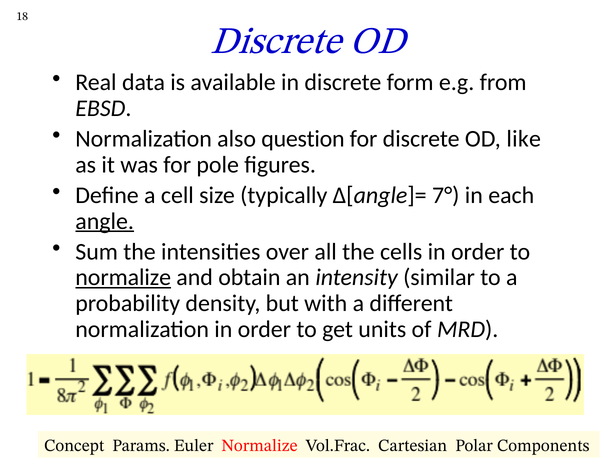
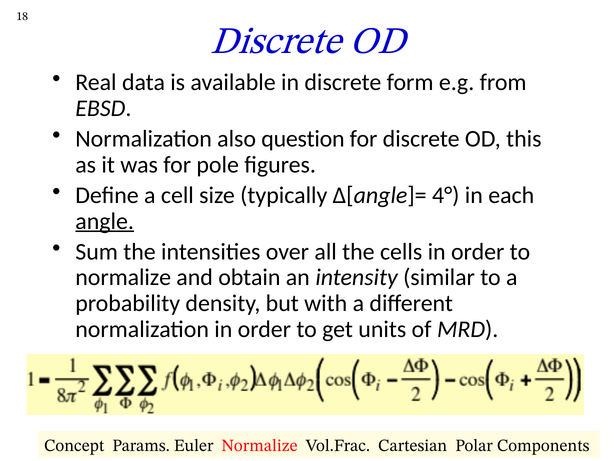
like: like -> this (524, 139)
7°: 7° -> 4° (446, 195)
normalize underline: present -> none (123, 278)
